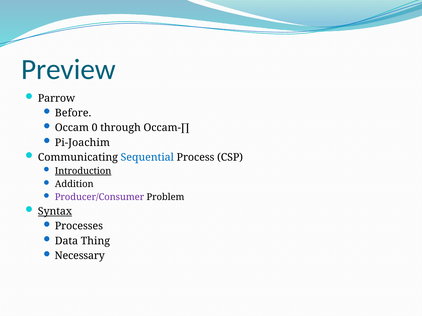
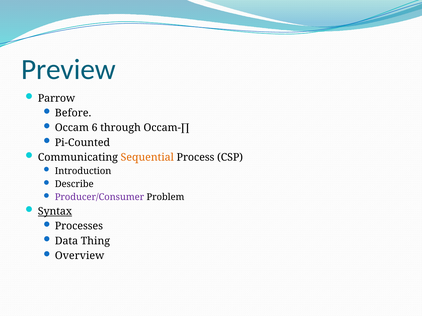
0: 0 -> 6 (95, 128)
Pi-Joachim: Pi-Joachim -> Pi-Counted (82, 143)
Sequential colour: blue -> orange (147, 158)
Introduction underline: present -> none (83, 171)
Addition: Addition -> Describe (74, 184)
Necessary: Necessary -> Overview (80, 256)
